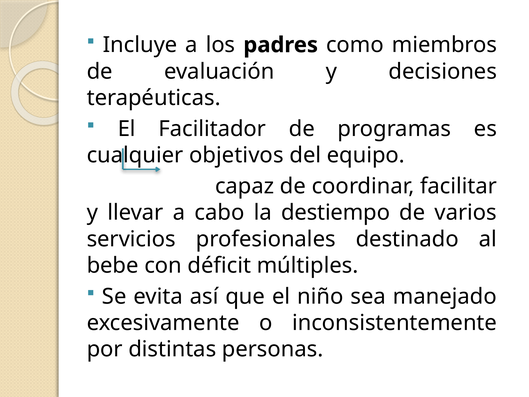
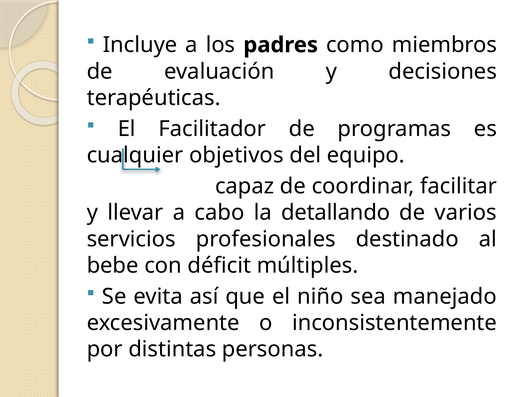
destiempo: destiempo -> detallando (336, 212)
